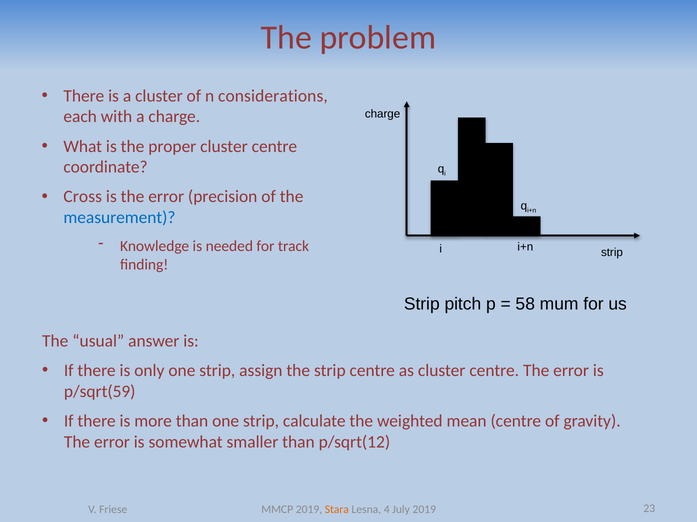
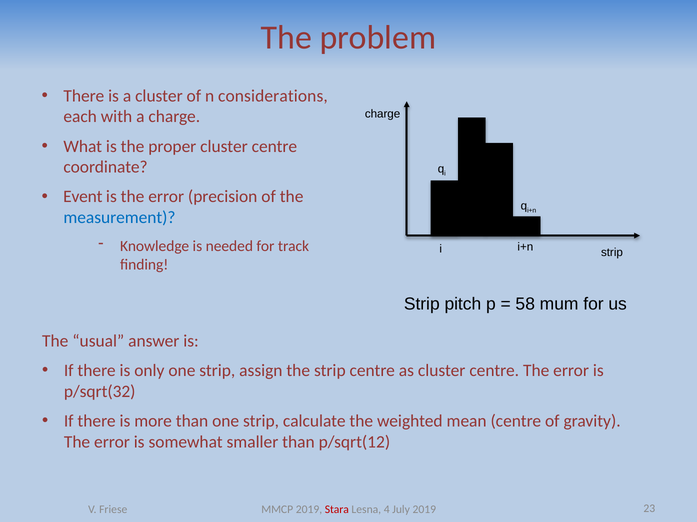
Cross: Cross -> Event (83, 197)
p/sqrt(59: p/sqrt(59 -> p/sqrt(32 (100, 392)
Stara colour: orange -> red (337, 510)
